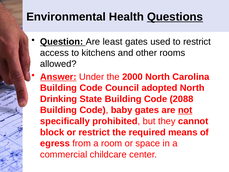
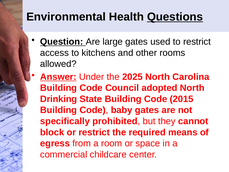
least: least -> large (113, 42)
2000: 2000 -> 2025 (132, 77)
2088: 2088 -> 2015 (182, 99)
not underline: present -> none (185, 110)
